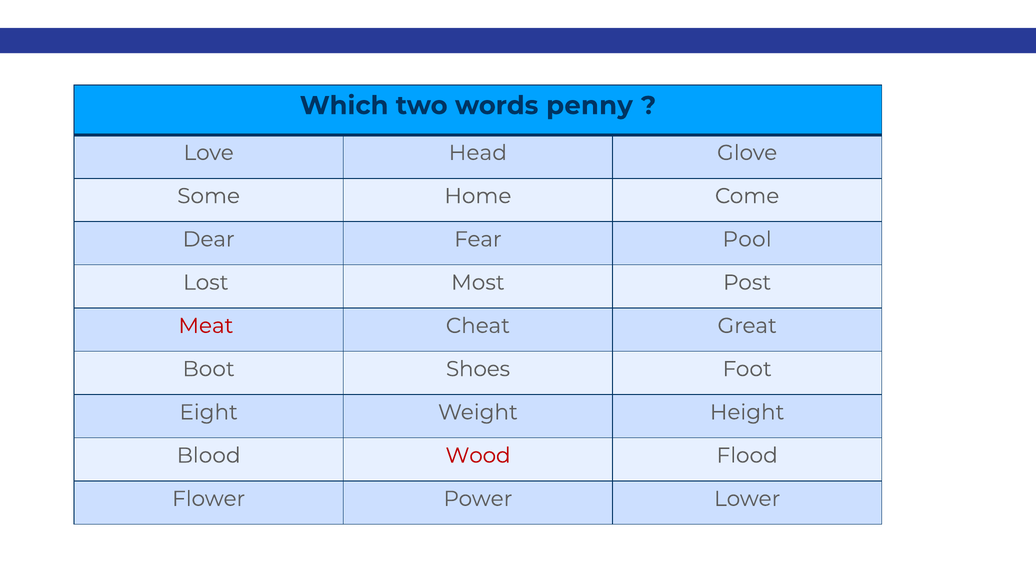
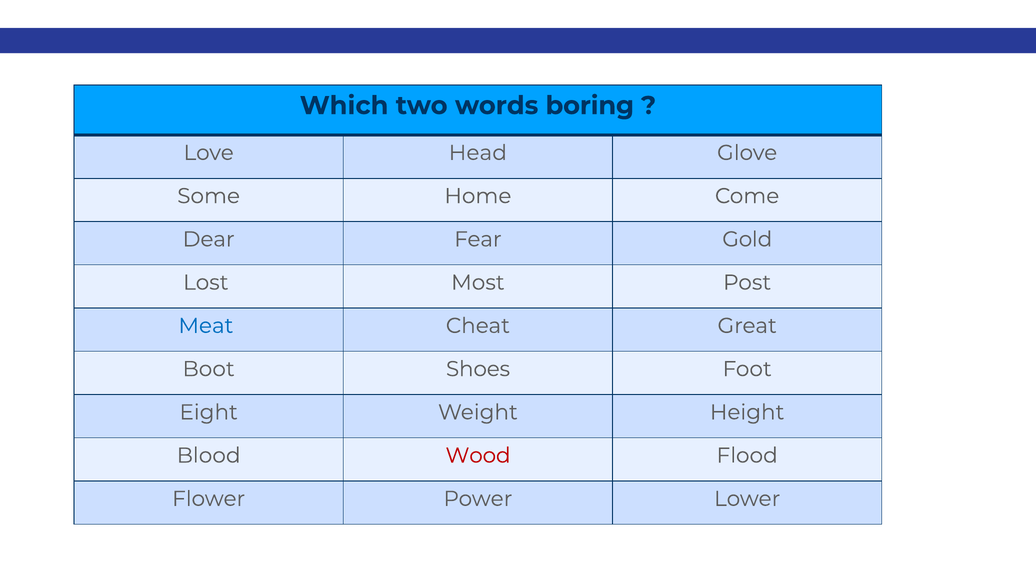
penny: penny -> boring (590, 106)
Pool: Pool -> Gold (747, 239)
Meat colour: red -> blue (206, 326)
